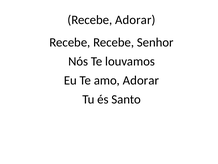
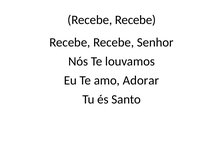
Adorar: Adorar -> Recebe (135, 20)
